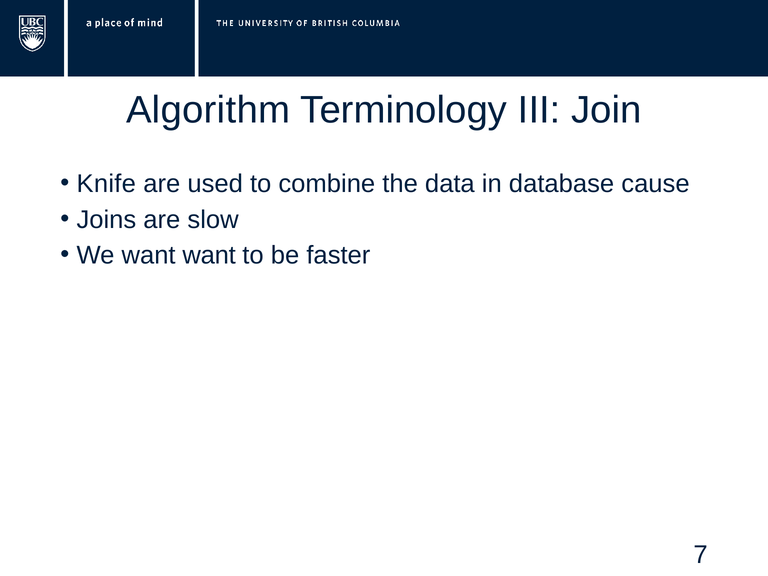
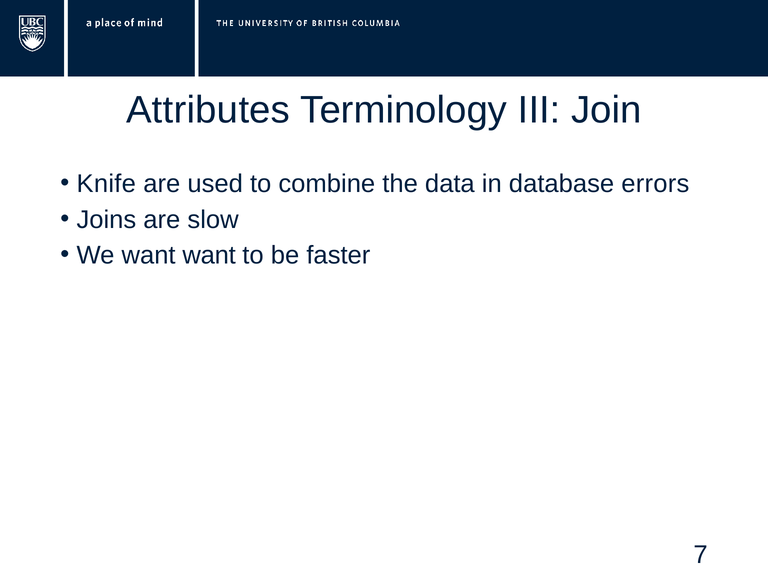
Algorithm: Algorithm -> Attributes (208, 110)
cause: cause -> errors (655, 184)
